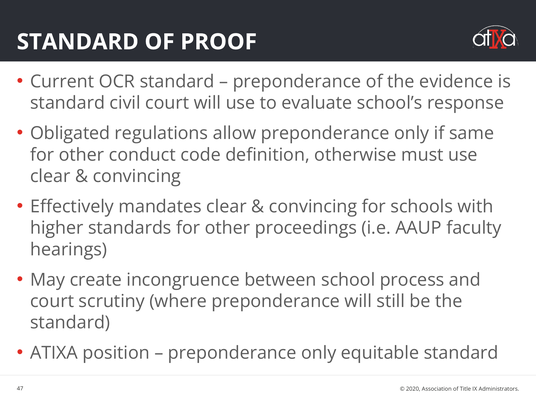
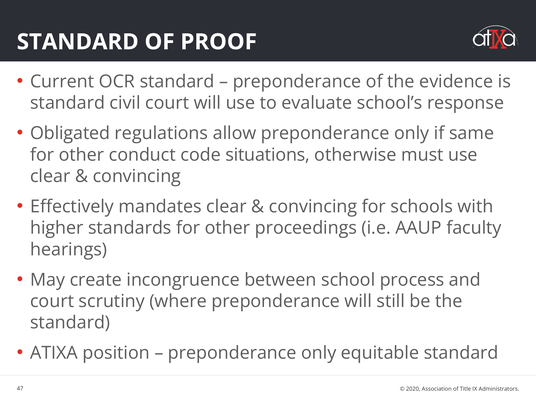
definition: definition -> situations (268, 155)
